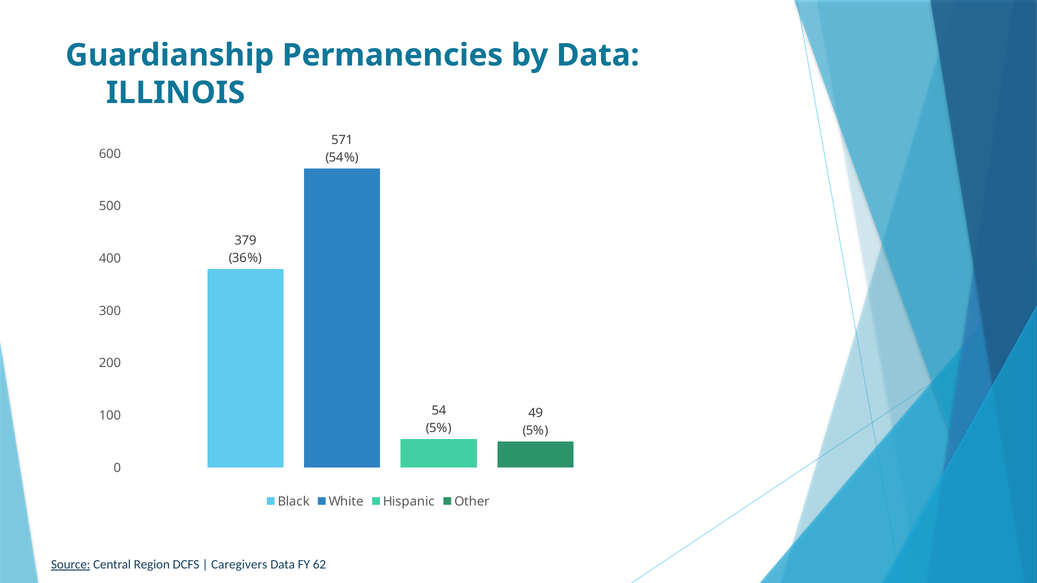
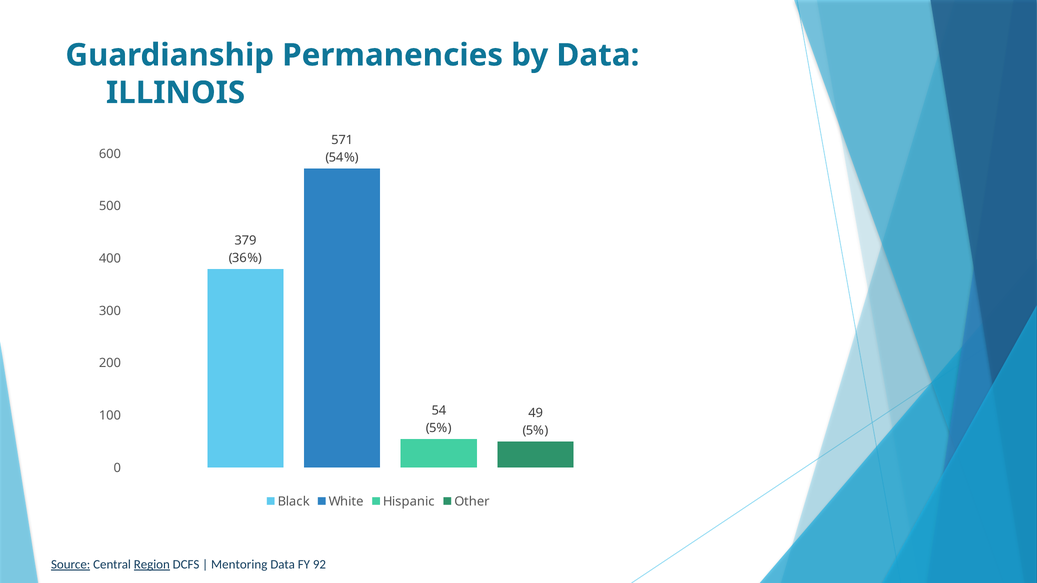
Region underline: none -> present (152, 565)
Caregivers: Caregivers -> Mentoring (239, 565)
62: 62 -> 92 (319, 565)
